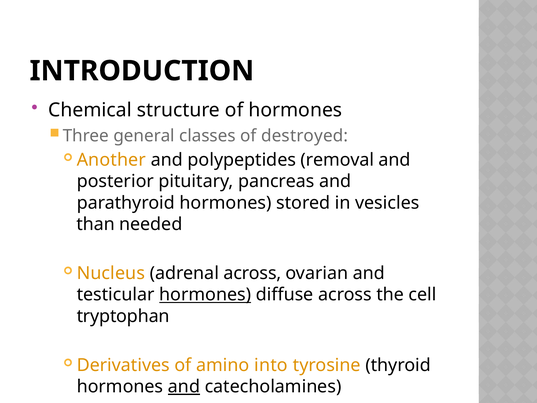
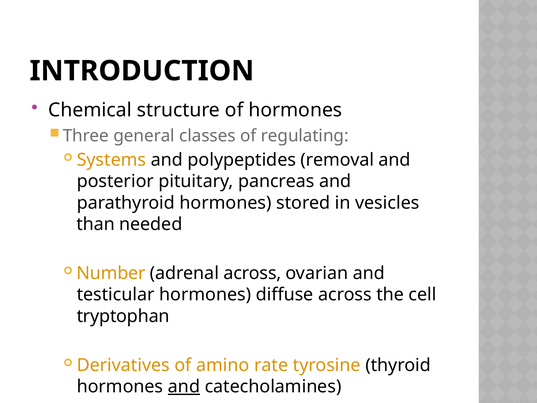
destroyed: destroyed -> regulating (305, 136)
Another: Another -> Systems (111, 160)
Nucleus: Nucleus -> Number (111, 273)
hormones underline: present -> none (205, 295)
into: into -> rate (271, 365)
